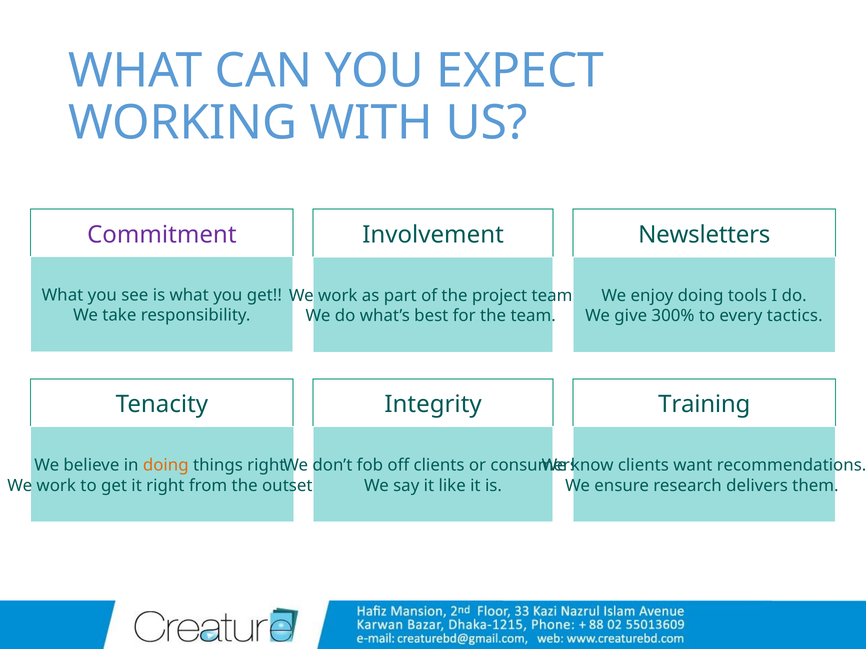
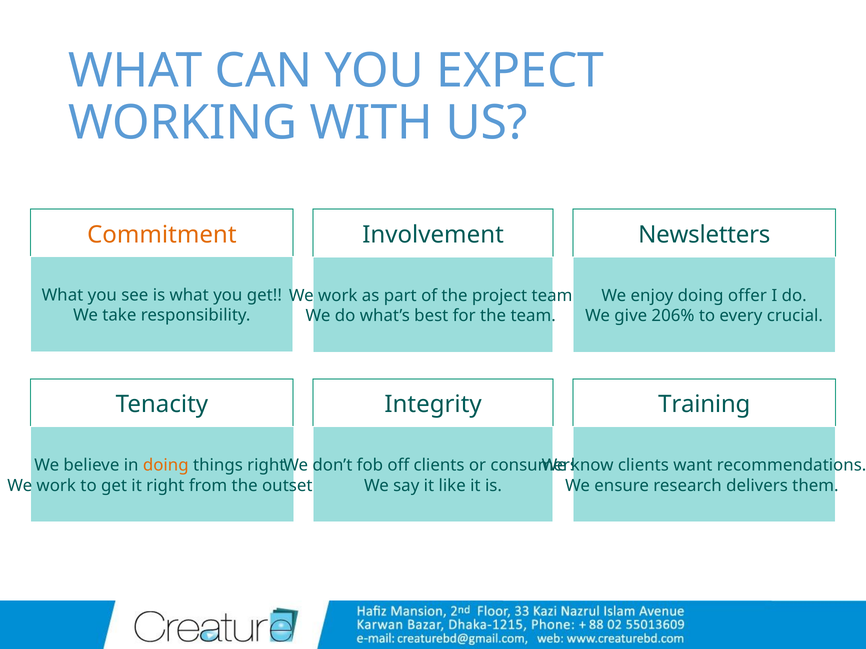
Commitment colour: purple -> orange (162, 235)
tools: tools -> offer (747, 296)
300%: 300% -> 206% (673, 316)
tactics: tactics -> crucial (795, 316)
